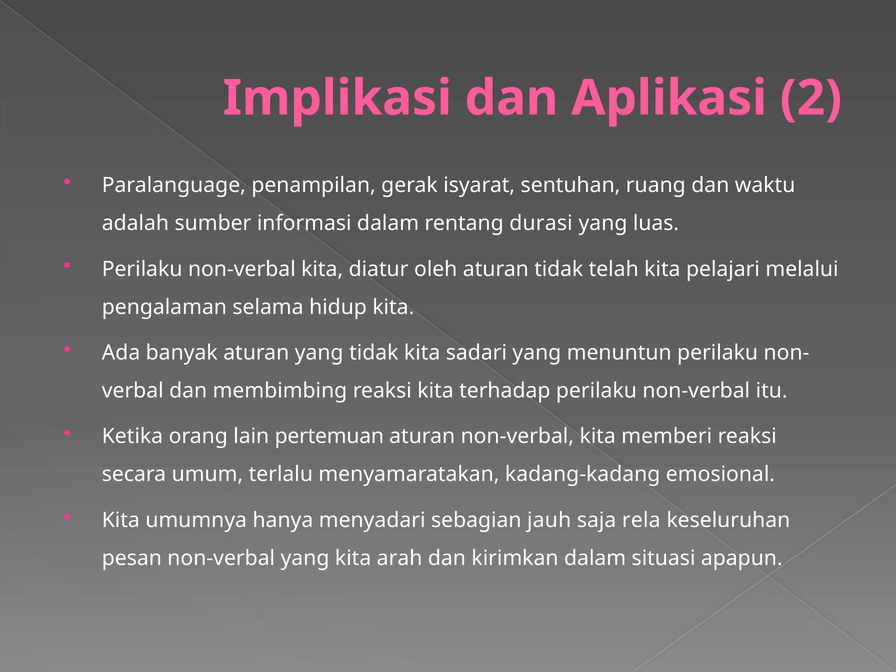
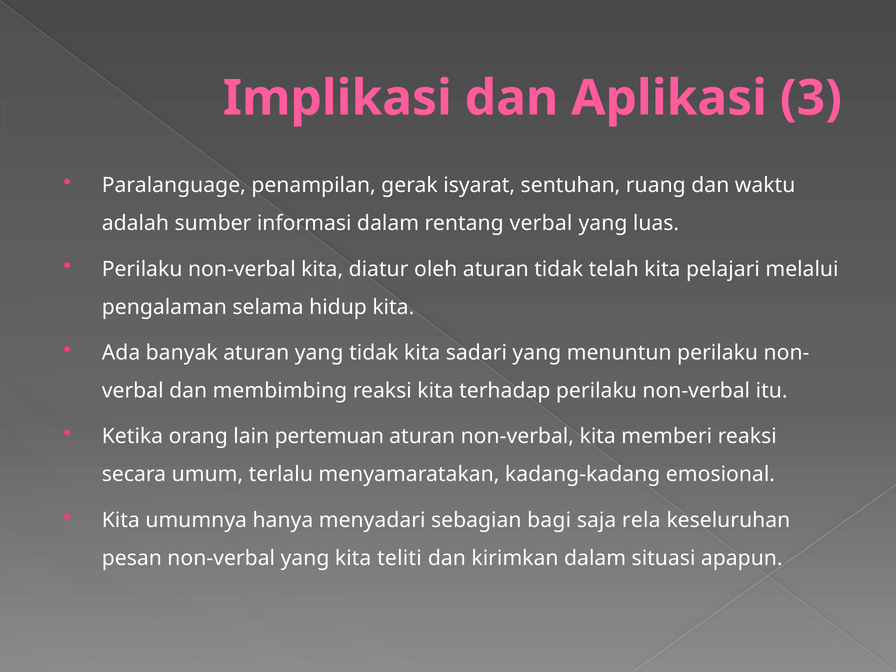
2: 2 -> 3 (811, 98)
rentang durasi: durasi -> verbal (541, 223)
jauh: jauh -> bagi (549, 520)
arah: arah -> teliti (399, 558)
